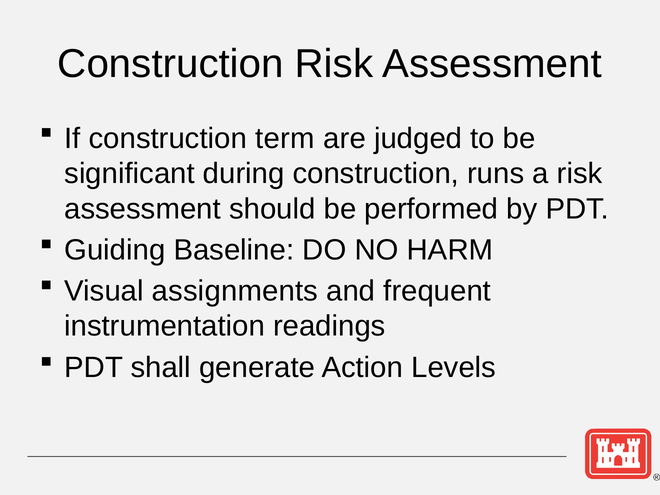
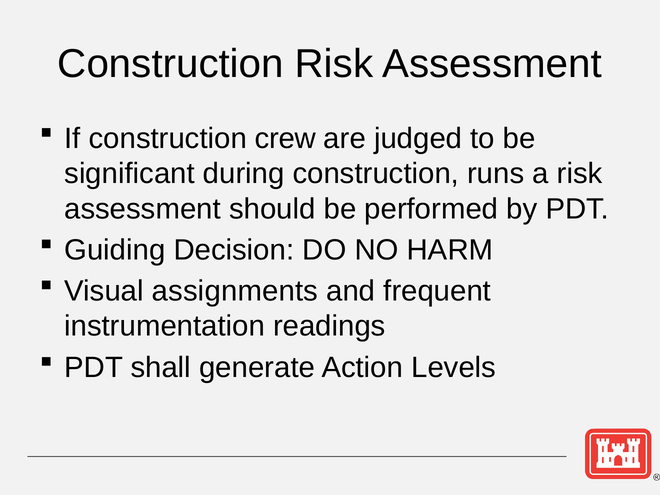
term: term -> crew (285, 138)
Baseline: Baseline -> Decision (234, 250)
